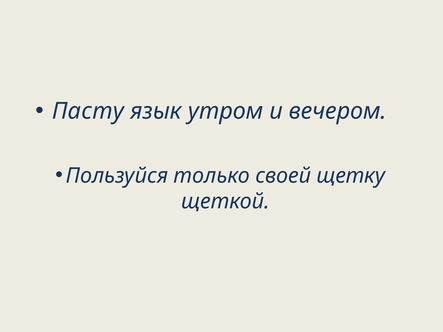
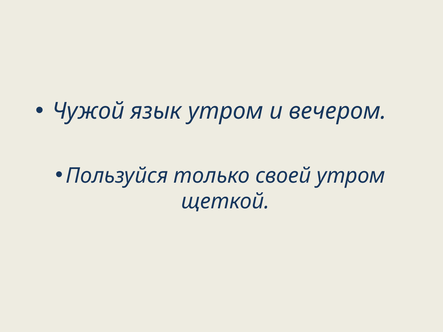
Пасту: Пасту -> Чужой (88, 111)
своей щетку: щетку -> утром (351, 176)
